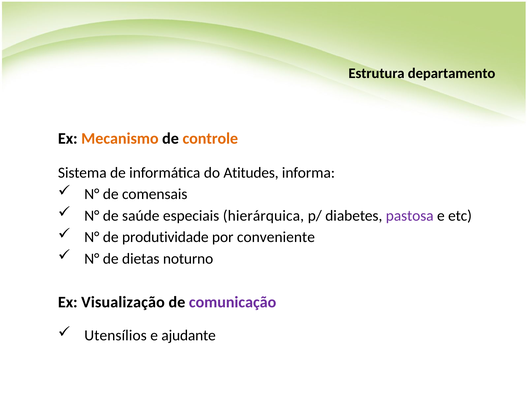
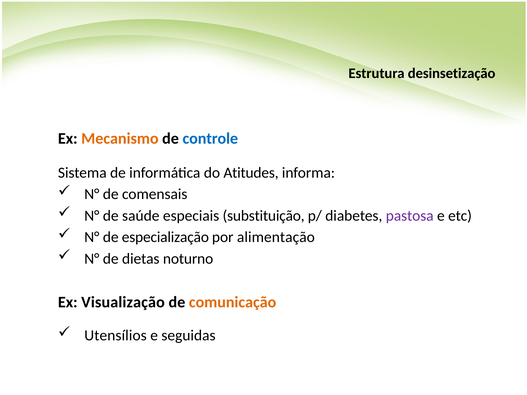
departamento: departamento -> desinsetização (452, 73)
controle colour: orange -> blue (210, 139)
hierárquica: hierárquica -> substituição (264, 216)
produtividade: produtividade -> especialização (165, 237)
conveniente: conveniente -> alimentação (276, 237)
comunicação colour: purple -> orange (233, 303)
ajudante: ajudante -> seguidas (188, 336)
